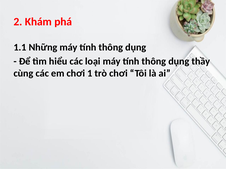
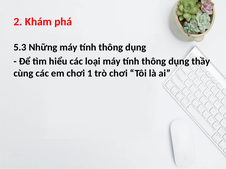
1.1: 1.1 -> 5.3 (20, 47)
